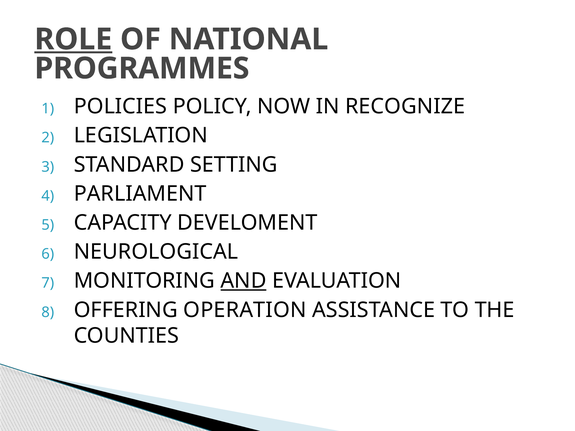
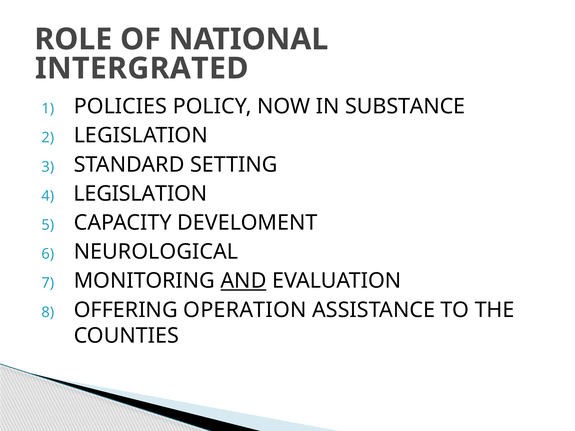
ROLE underline: present -> none (73, 39)
PROGRAMMES: PROGRAMMES -> INTERGRATED (142, 68)
RECOGNIZE: RECOGNIZE -> SUBSTANCE (405, 106)
PARLIAMENT: PARLIAMENT -> LEGISLATION (140, 194)
